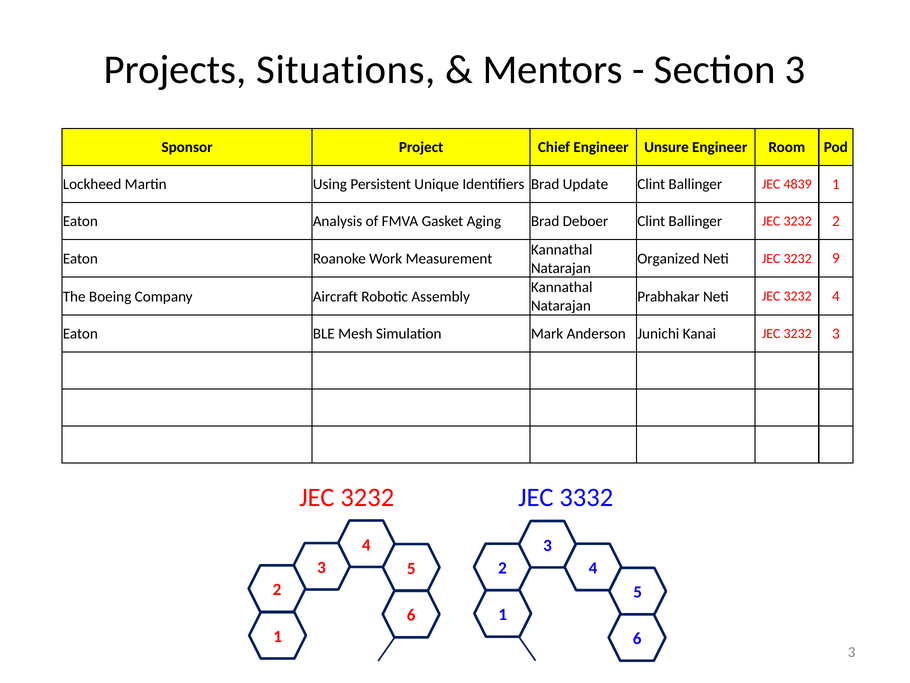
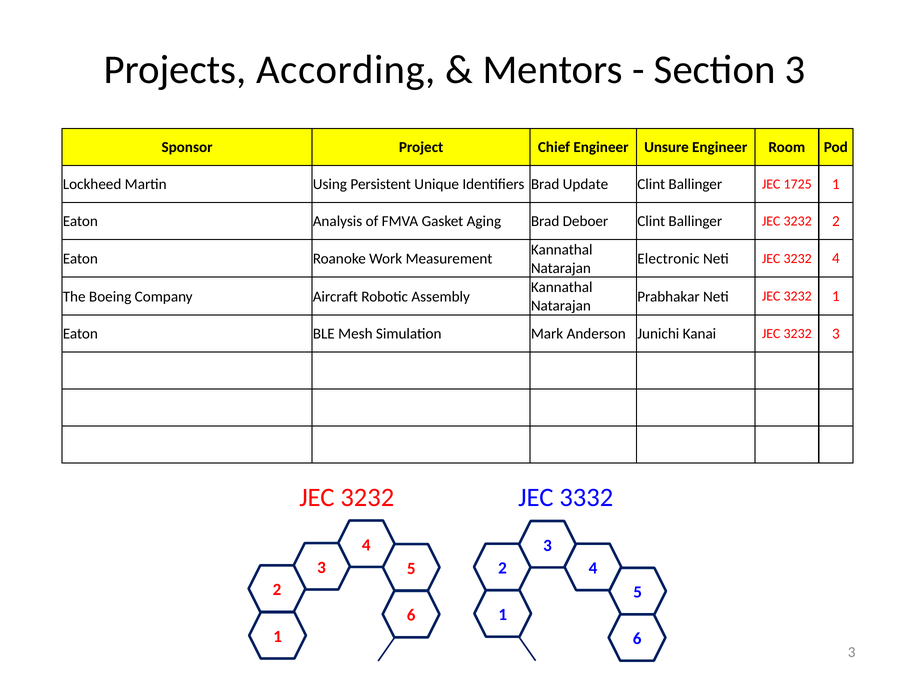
Situations: Situations -> According (346, 70)
4839: 4839 -> 1725 (798, 184)
Organized: Organized -> Electronic (668, 259)
3232 9: 9 -> 4 (836, 258)
3232 4: 4 -> 1 (836, 296)
